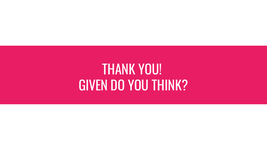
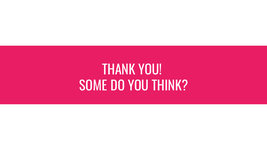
GIVEN: GIVEN -> SOME (93, 86)
